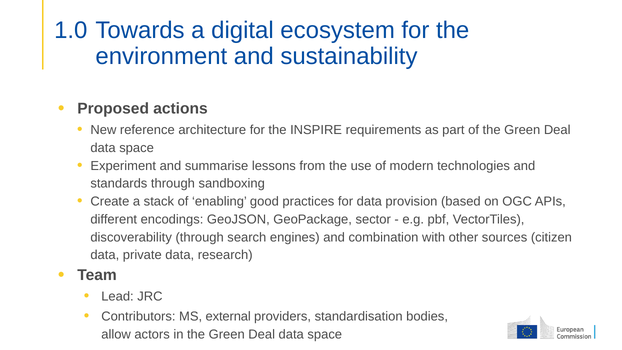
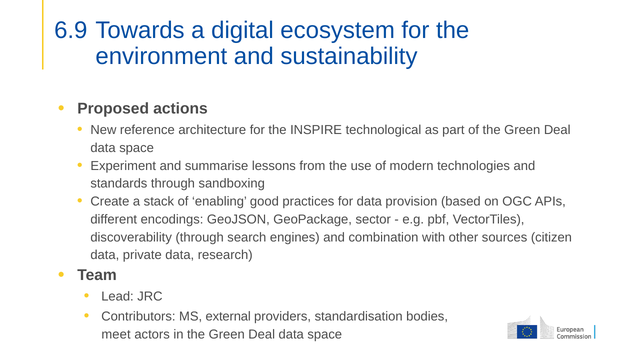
1.0: 1.0 -> 6.9 (71, 30)
requirements: requirements -> technological (383, 130)
allow: allow -> meet (116, 334)
